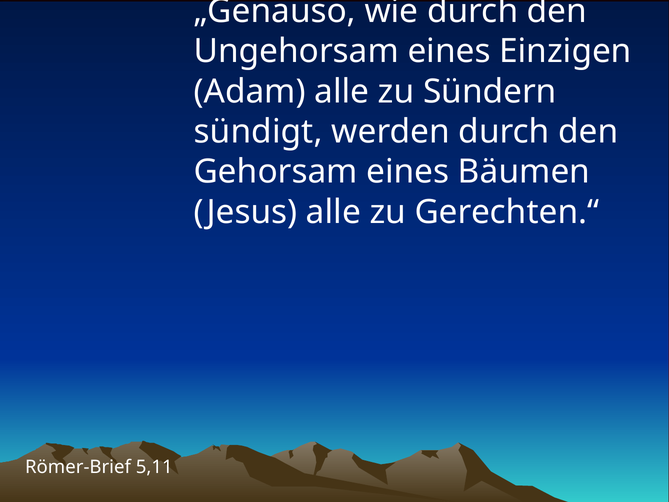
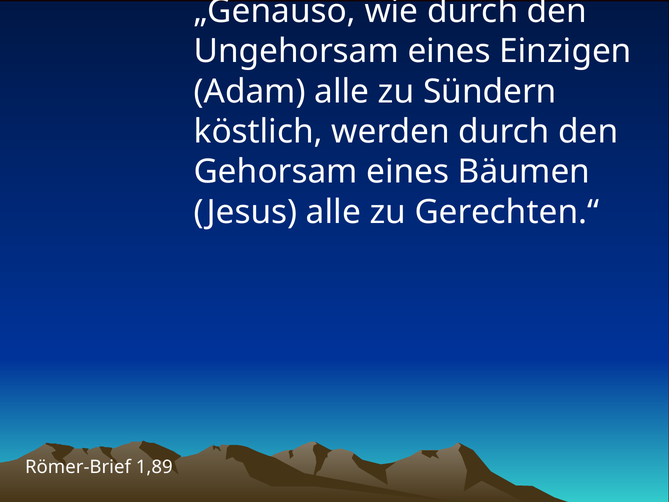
sündigt: sündigt -> köstlich (258, 132)
5,11: 5,11 -> 1,89 (154, 467)
